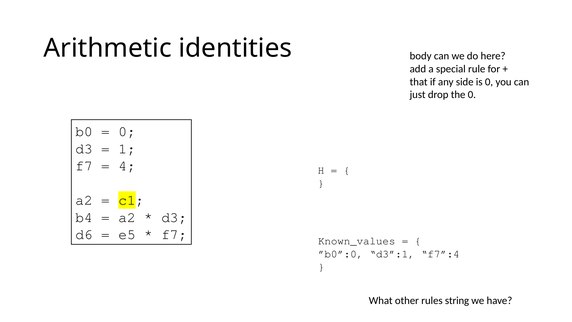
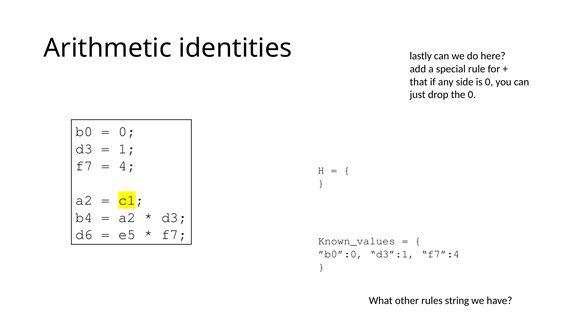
body: body -> lastly (421, 56)
